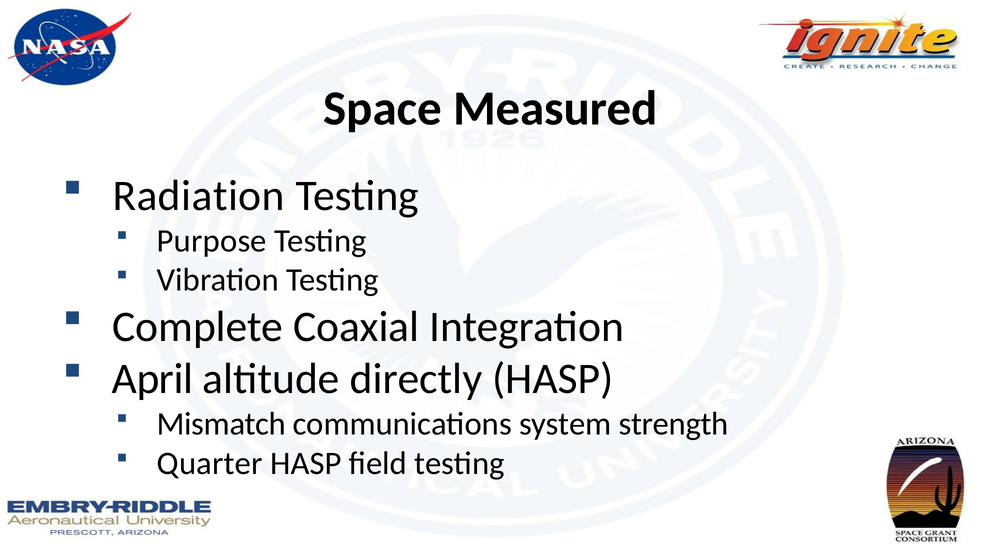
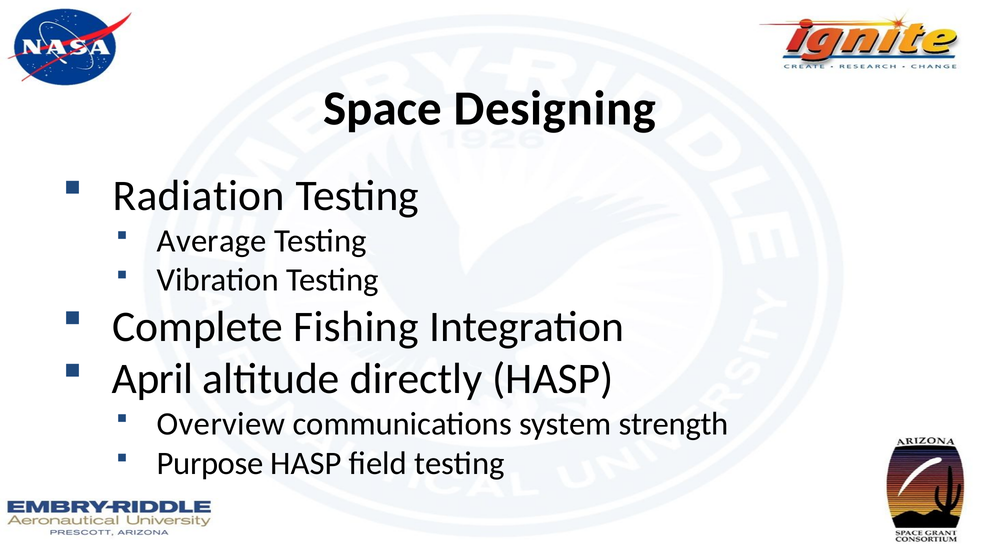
Measured: Measured -> Designing (555, 109)
Purpose: Purpose -> Average (212, 241)
Coaxial: Coaxial -> Fishing (356, 327)
Mismatch: Mismatch -> Overview (221, 424)
Quarter: Quarter -> Purpose (210, 463)
